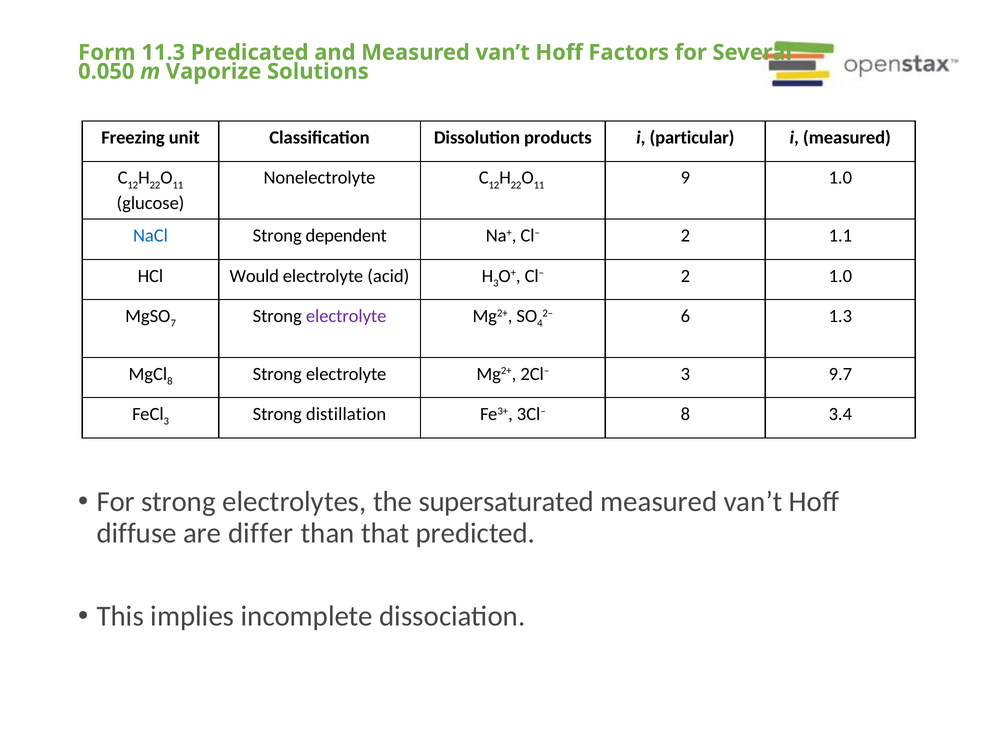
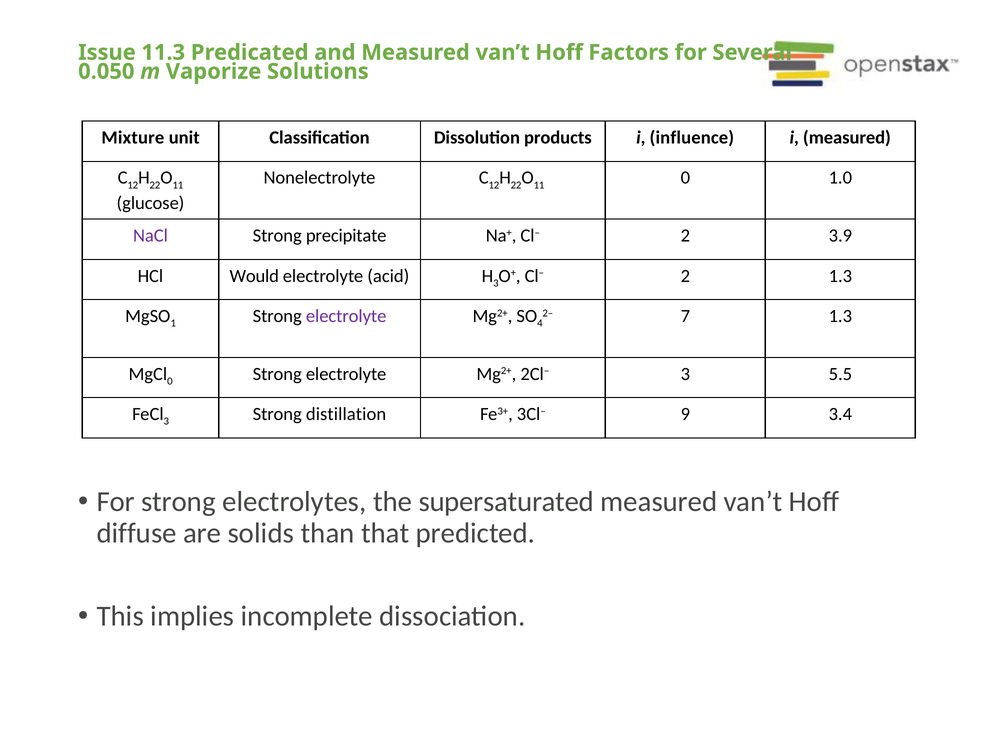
Form: Form -> Issue (107, 52)
Freezing: Freezing -> Mixture (133, 138)
particular: particular -> influence (692, 138)
9: 9 -> 0 (685, 178)
NaCl colour: blue -> purple (150, 236)
dependent: dependent -> precipitate (346, 236)
1.1: 1.1 -> 3.9 (840, 236)
2 1.0: 1.0 -> 1.3 (840, 276)
7: 7 -> 1 (173, 323)
6: 6 -> 7 (685, 316)
8: 8 -> 0 (170, 381)
9.7: 9.7 -> 5.5 (840, 374)
3Cl– 8: 8 -> 9 (685, 414)
differ: differ -> solids (261, 533)
